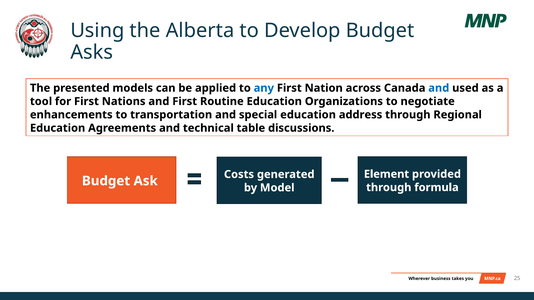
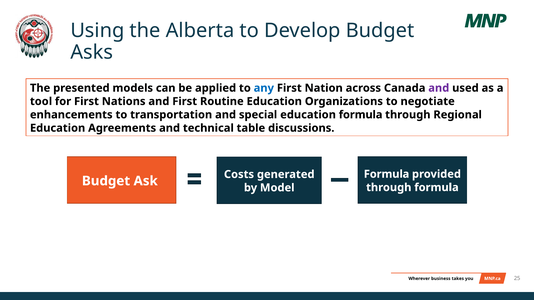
and colour: blue -> purple (439, 88)
education address: address -> formula (361, 115)
Element: Element -> Formula (387, 174)
